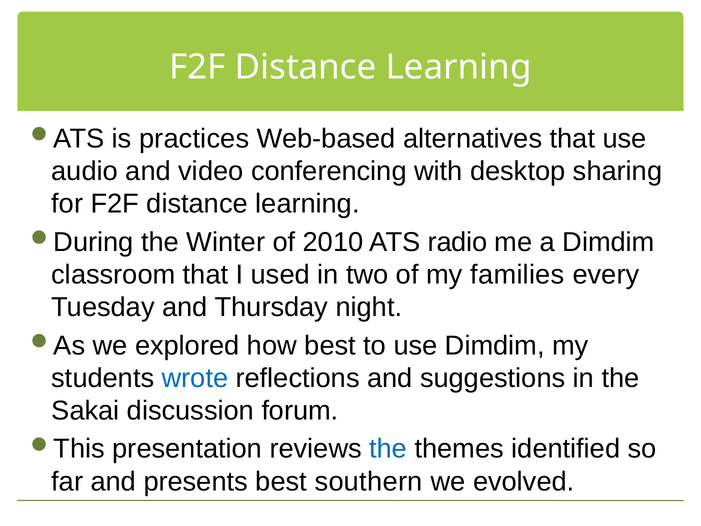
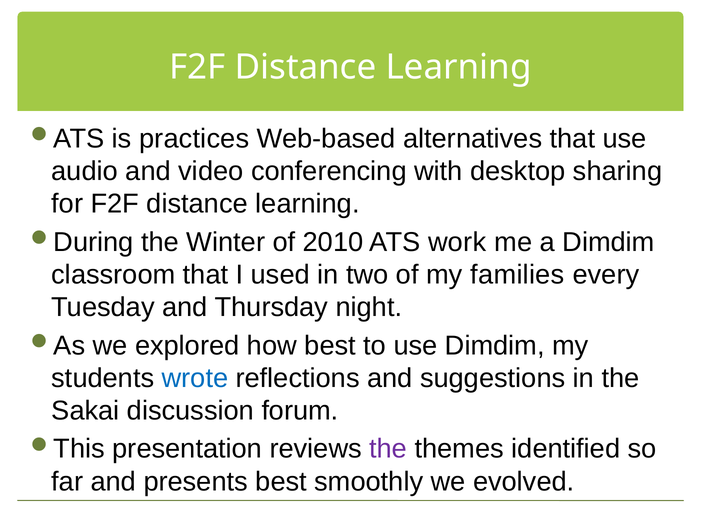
radio: radio -> work (457, 242)
the colour: blue -> purple (388, 449)
southern: southern -> smoothly (369, 481)
